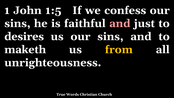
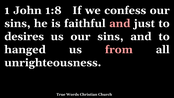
1:5: 1:5 -> 1:8 (53, 10)
maketh: maketh -> hanged (25, 50)
from colour: yellow -> pink (119, 50)
